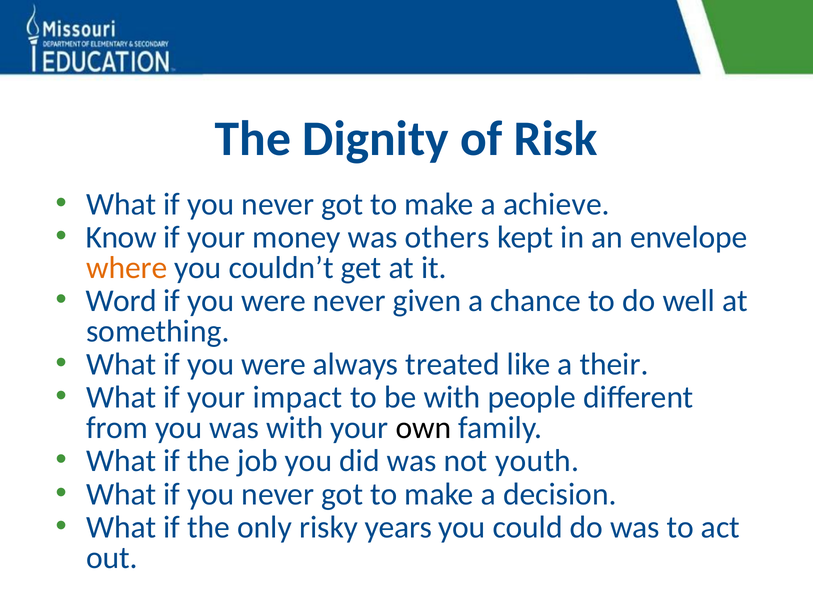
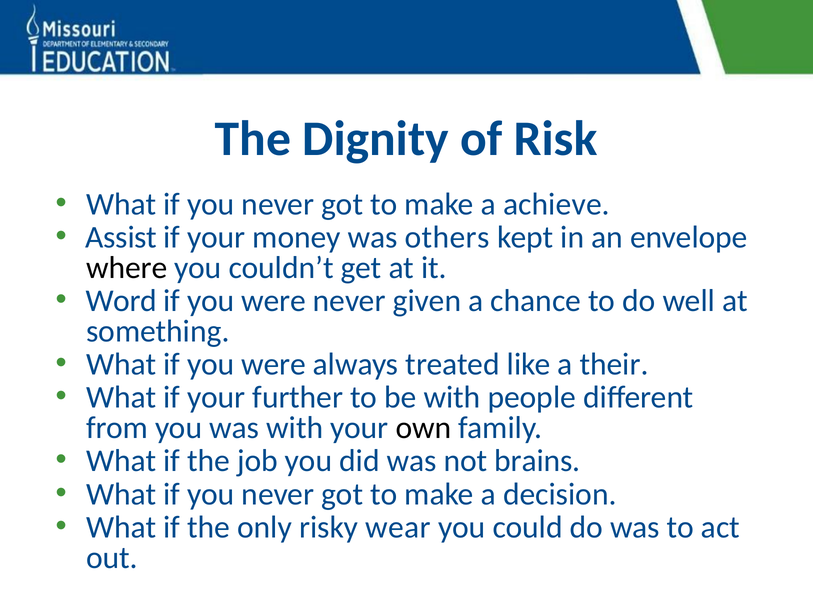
Know: Know -> Assist (121, 237)
where colour: orange -> black (127, 268)
impact: impact -> further (298, 397)
youth: youth -> brains (537, 461)
years: years -> wear (398, 527)
